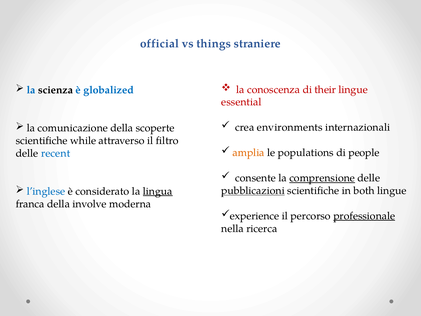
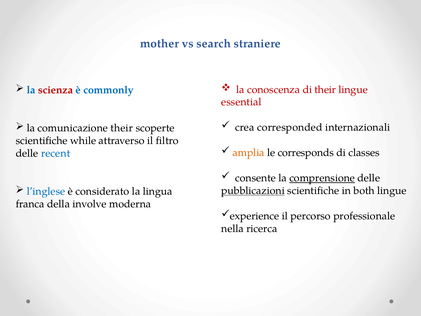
official: official -> mother (159, 43)
things: things -> search (214, 43)
scienza colour: black -> red (56, 90)
globalized: globalized -> commonly (109, 90)
environments: environments -> corresponded (290, 127)
comunicazione della: della -> their (122, 128)
populations: populations -> corresponds (306, 153)
people: people -> classes (364, 153)
lingua underline: present -> none (158, 191)
professionale underline: present -> none (364, 216)
